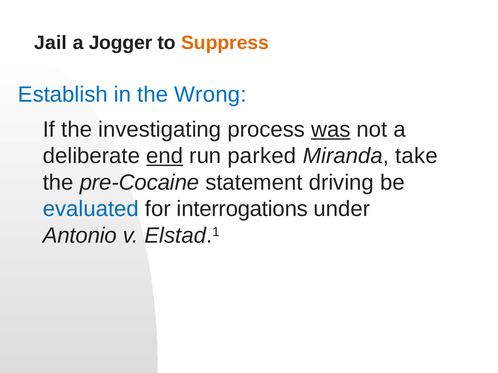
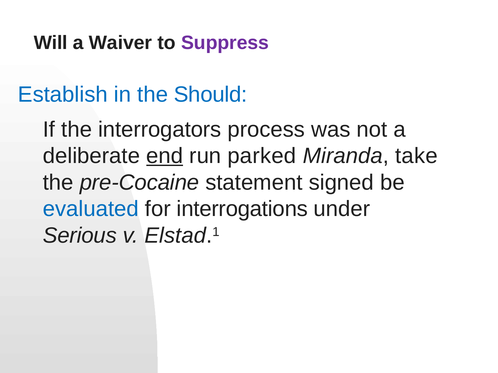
Jail: Jail -> Will (51, 43)
Jogger: Jogger -> Waiver (120, 43)
Suppress colour: orange -> purple (225, 43)
Wrong: Wrong -> Should (211, 95)
investigating: investigating -> interrogators (160, 130)
was underline: present -> none (331, 130)
driving: driving -> signed (341, 183)
Antonio: Antonio -> Serious (80, 236)
